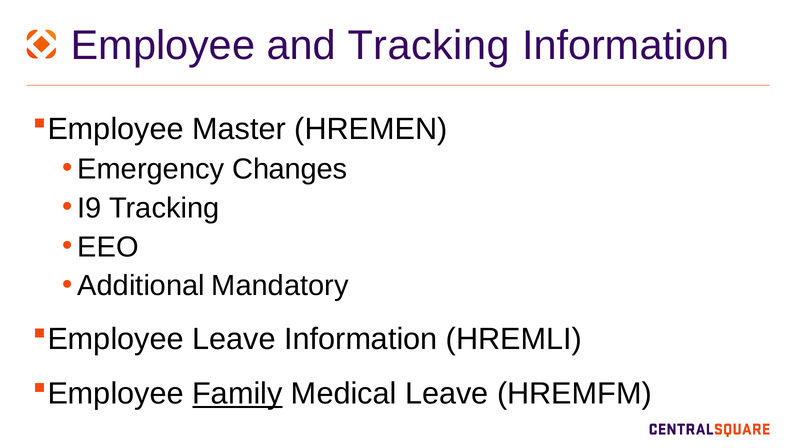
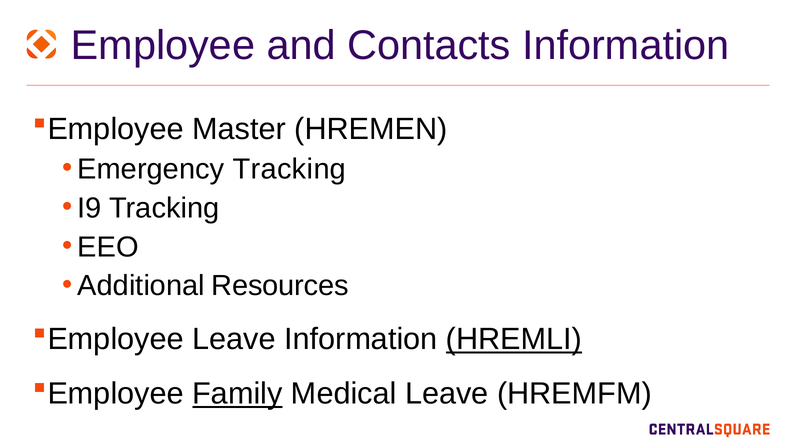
and Tracking: Tracking -> Contacts (429, 46)
Emergency Changes: Changes -> Tracking (289, 169)
Mandatory: Mandatory -> Resources (280, 286)
HREMLI underline: none -> present (514, 339)
